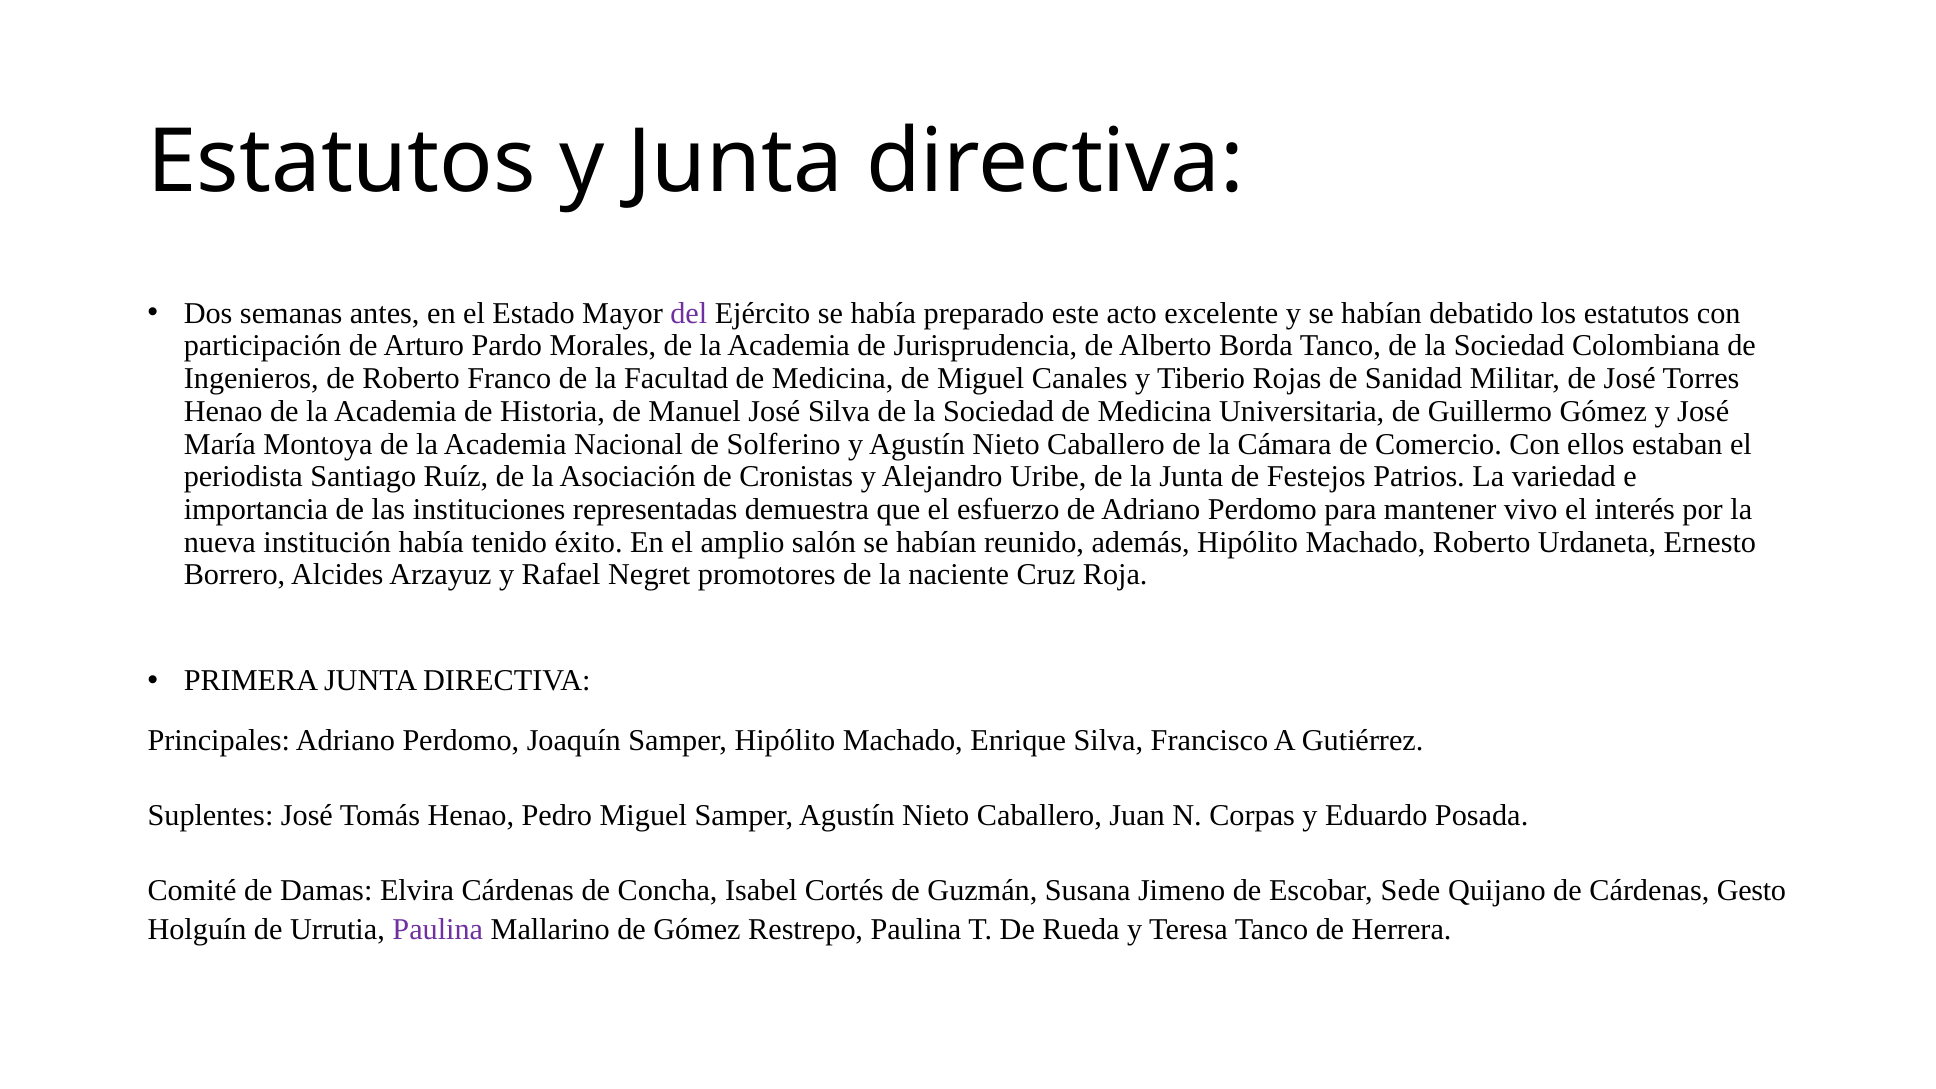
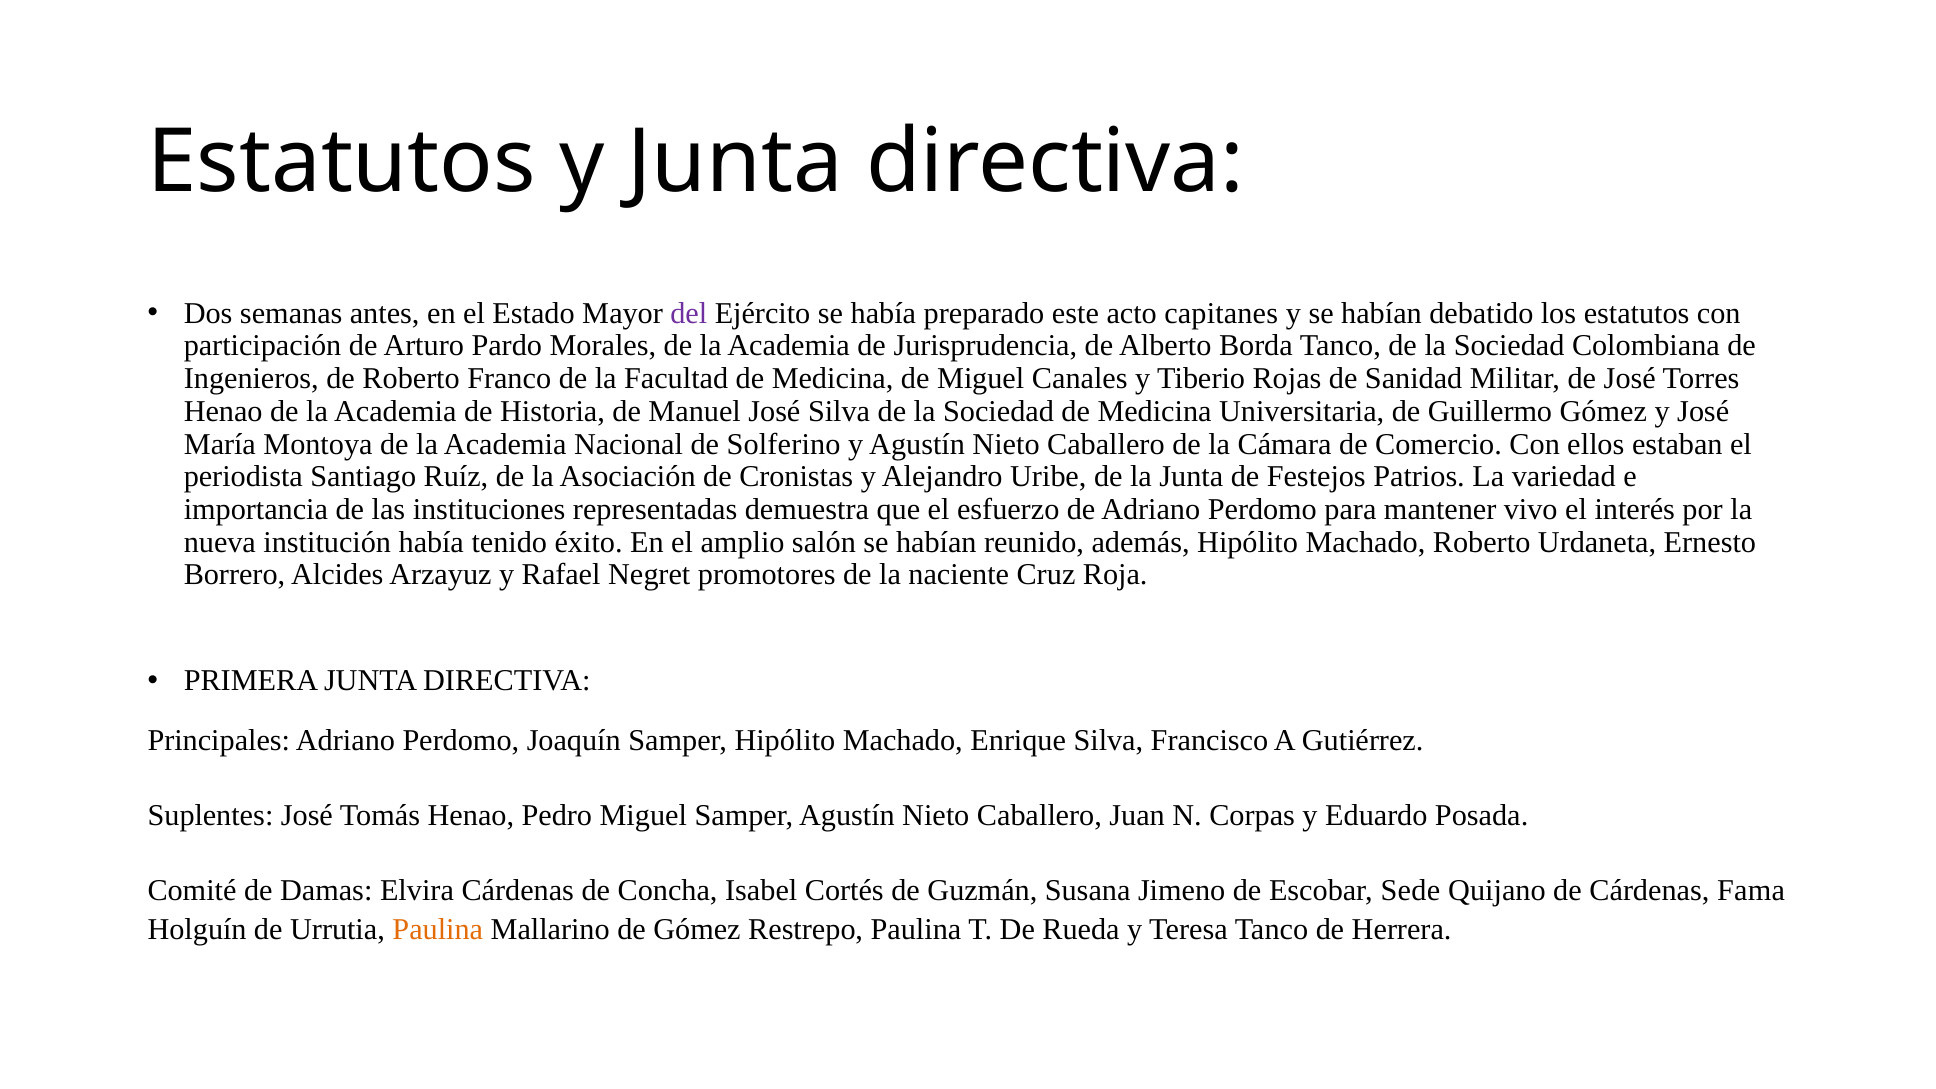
excelente: excelente -> capitanes (1221, 313)
Gesto: Gesto -> Fama (1751, 890)
Paulina colour: purple -> orange (438, 929)
